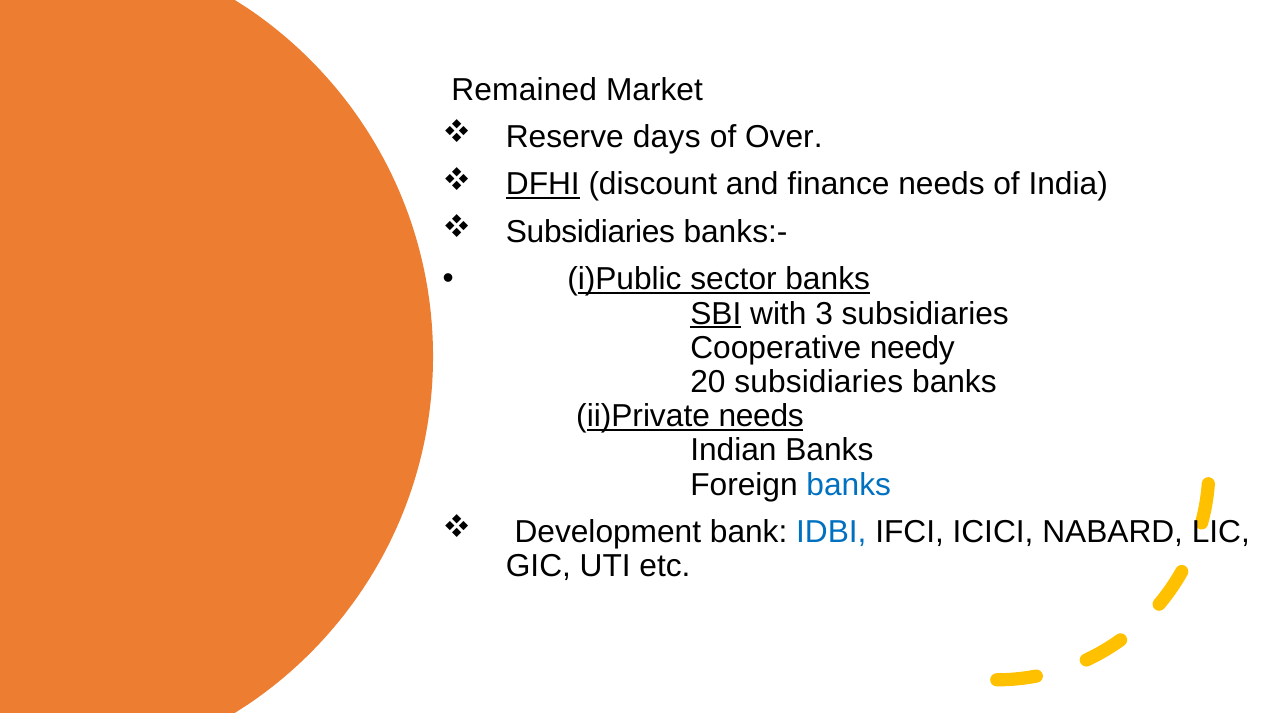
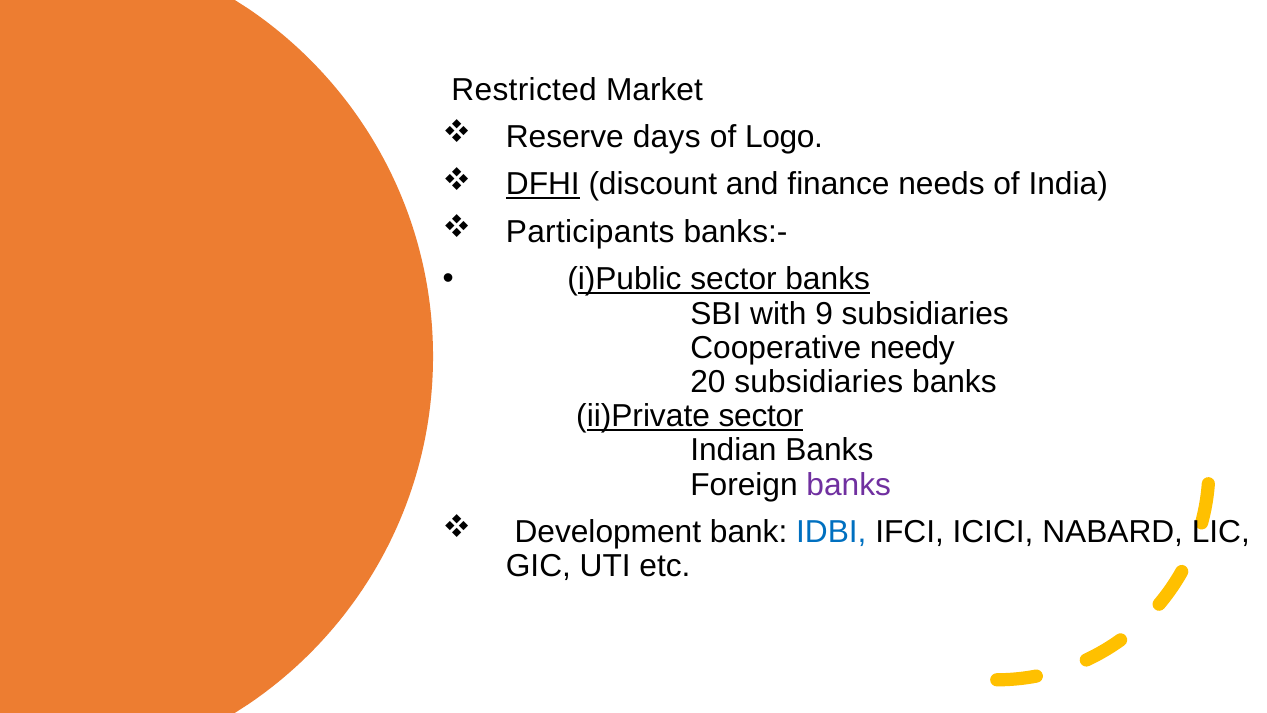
Remained: Remained -> Restricted (524, 90)
Over: Over -> Logo (784, 137)
Subsidiaries: Subsidiaries -> Participants (590, 232)
SBI underline: present -> none (716, 313)
3: 3 -> 9 (824, 313)
ii)Private needs: needs -> sector (761, 416)
banks colour: blue -> purple (849, 484)
